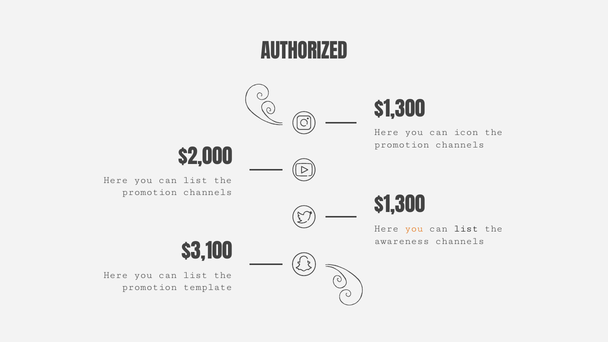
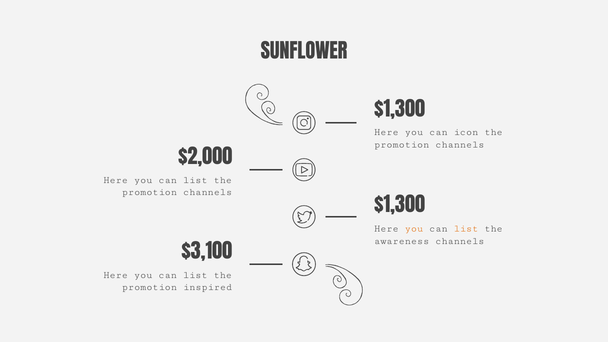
AUTHORIZED: AUTHORIZED -> SUNFLOWER (304, 52)
list colour: black -> orange (466, 229)
template: template -> inspired (208, 287)
